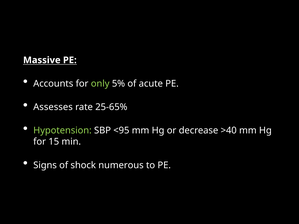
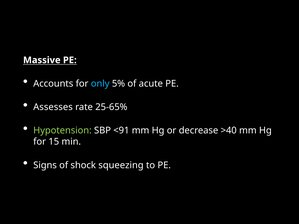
only colour: light green -> light blue (100, 84)
<95: <95 -> <91 (121, 131)
numerous: numerous -> squeezing (121, 165)
